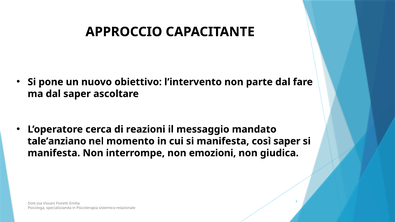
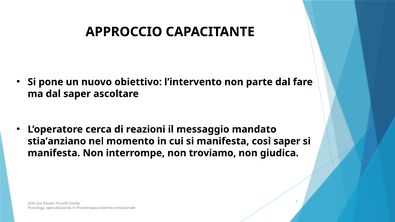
tale’anziano: tale’anziano -> stia’anziano (57, 141)
emozioni: emozioni -> troviamo (212, 153)
